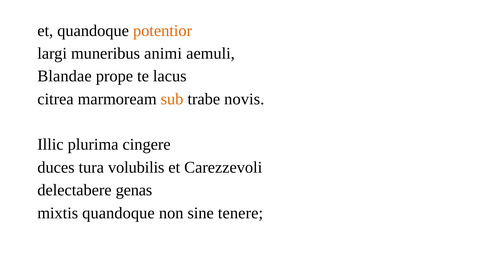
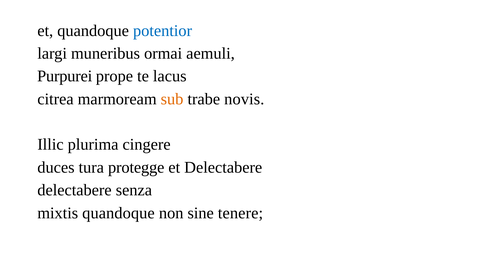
potentior colour: orange -> blue (163, 31)
animi: animi -> ormai (163, 53)
Blandae: Blandae -> Purpurei (65, 76)
volubilis: volubilis -> protegge (136, 167)
et Carezzevoli: Carezzevoli -> Delectabere (223, 167)
genas: genas -> senza (134, 190)
